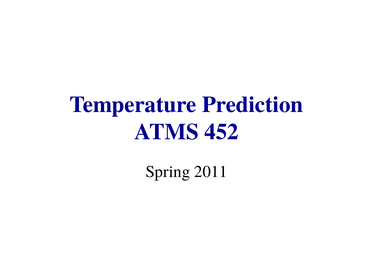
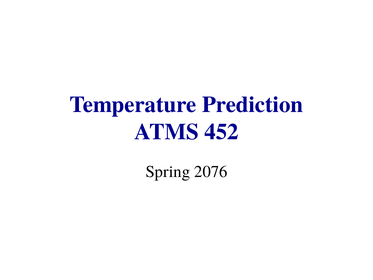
2011: 2011 -> 2076 (211, 171)
